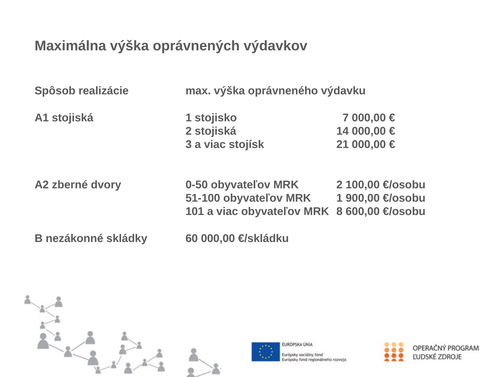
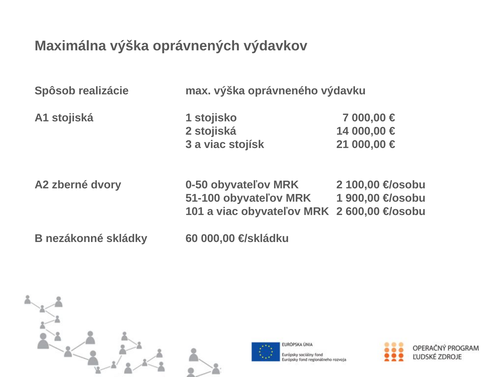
viac obyvateľov MRK 8: 8 -> 2 (340, 212)
